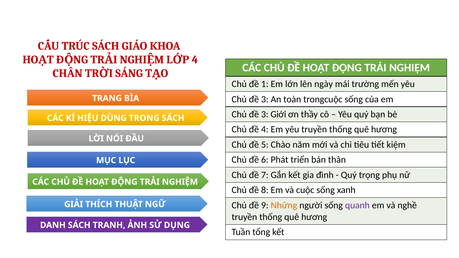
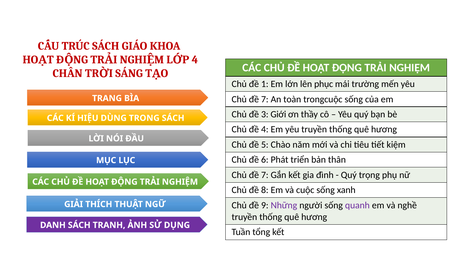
ngày: ngày -> phục (324, 84)
3: 3 -> 7 (265, 99)
Những colour: orange -> purple (284, 205)
